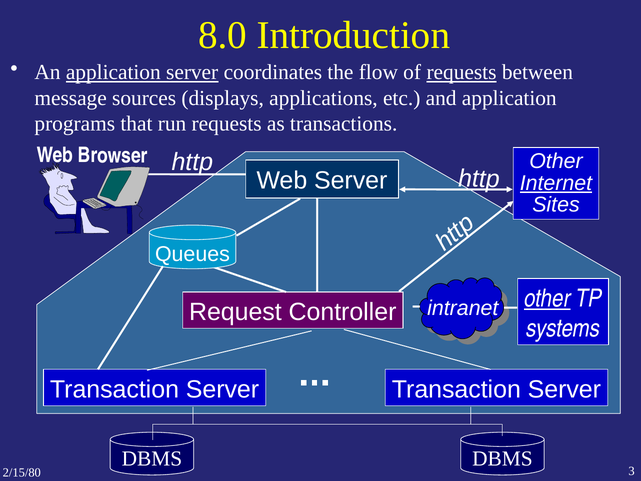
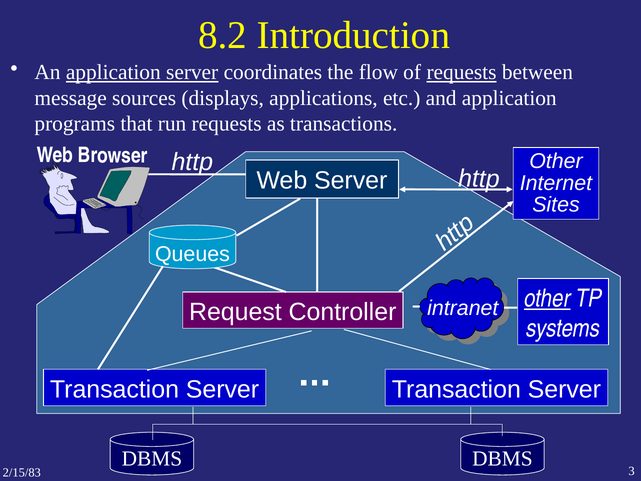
8.0: 8.0 -> 8.2 (222, 35)
Internet underline: present -> none (556, 183)
2/15/80: 2/15/80 -> 2/15/83 (22, 472)
